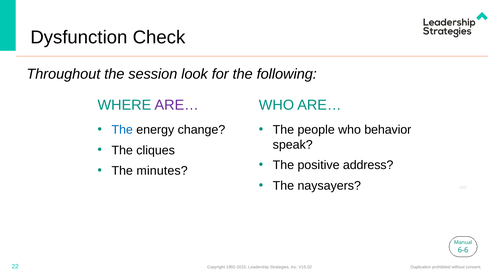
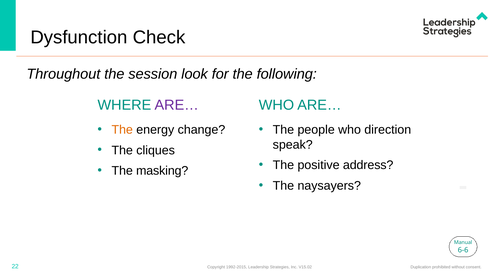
The colour: blue -> orange (122, 130)
behavior: behavior -> direction (388, 130)
minutes: minutes -> masking (162, 171)
